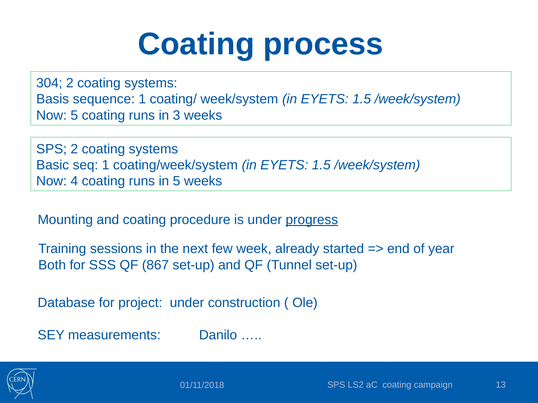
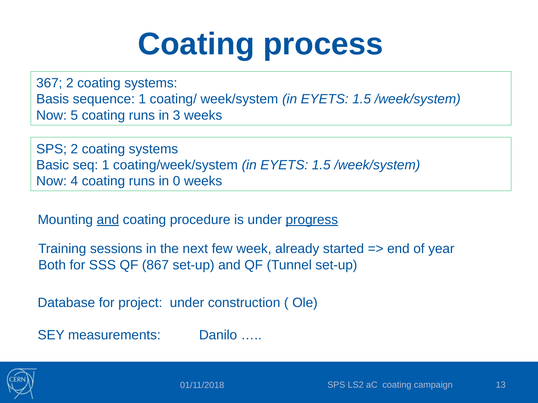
304: 304 -> 367 (49, 83)
in 5: 5 -> 0 (177, 181)
and underline: none -> present (108, 220)
